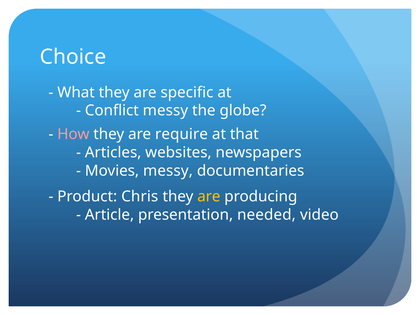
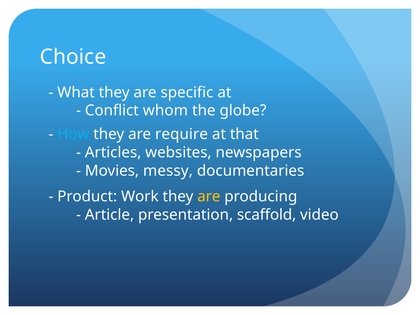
Conflict messy: messy -> whom (165, 111)
How colour: pink -> light blue (73, 134)
Chris: Chris -> Work (140, 197)
needed: needed -> scaffold (267, 215)
